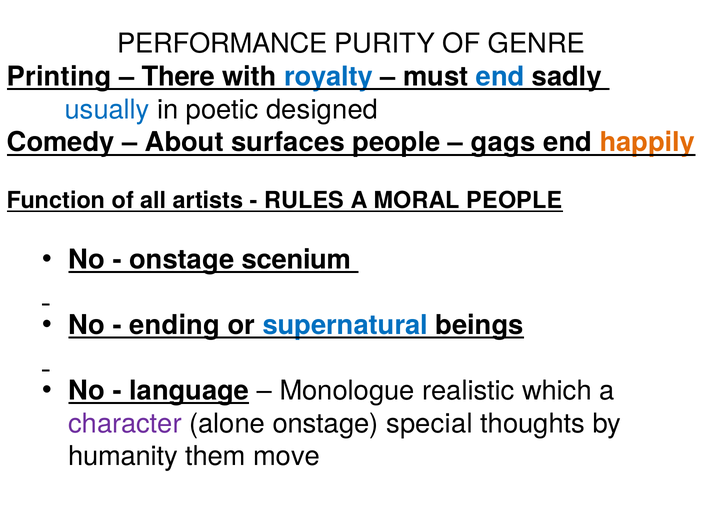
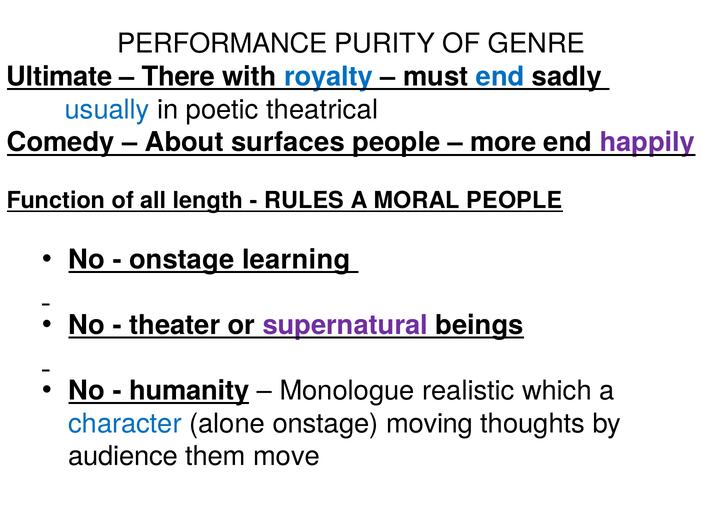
Printing: Printing -> Ultimate (59, 77)
designed: designed -> theatrical (322, 110)
gags: gags -> more (503, 142)
happily colour: orange -> purple (647, 142)
artists: artists -> length (208, 201)
scenium: scenium -> learning (296, 260)
ending: ending -> theater (175, 325)
supernatural colour: blue -> purple (345, 325)
language: language -> humanity (189, 391)
character colour: purple -> blue (125, 424)
special: special -> moving (430, 424)
humanity: humanity -> audience (123, 457)
